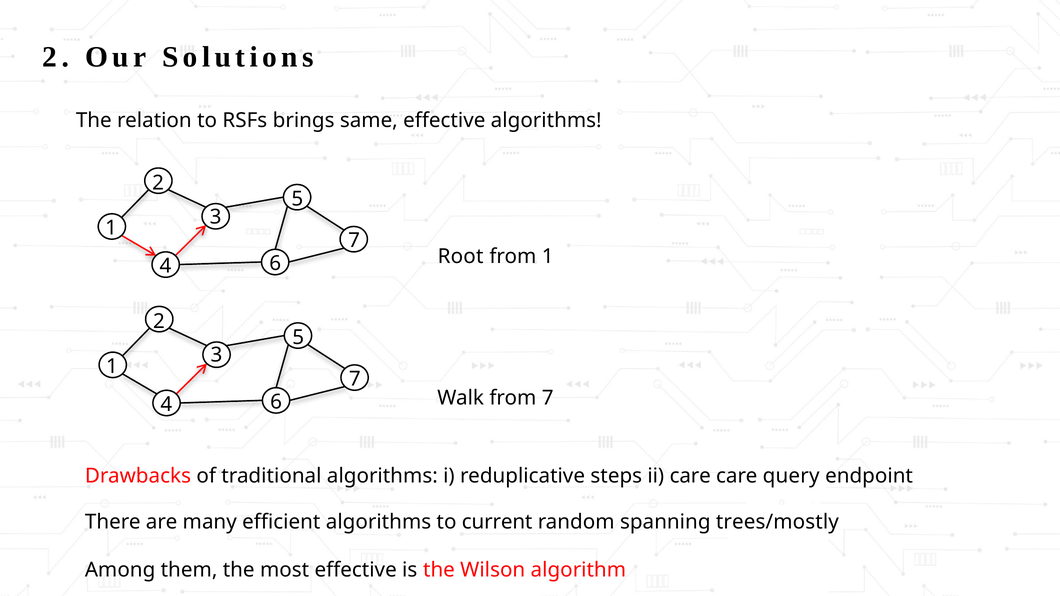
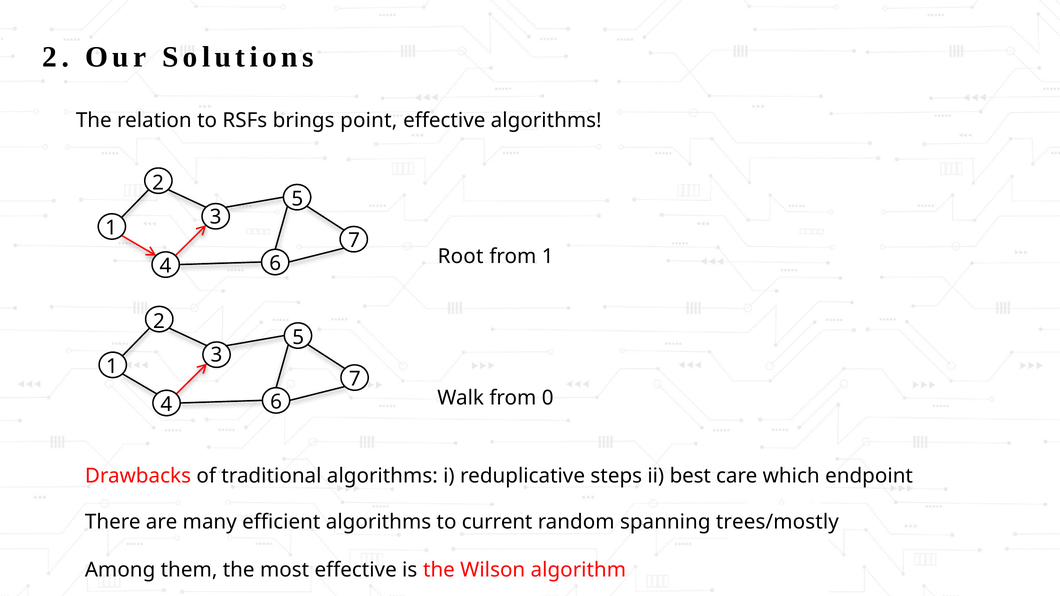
same: same -> point (369, 121)
from 7: 7 -> 0 (548, 398)
ii care: care -> best (690, 476)
query: query -> which (791, 476)
